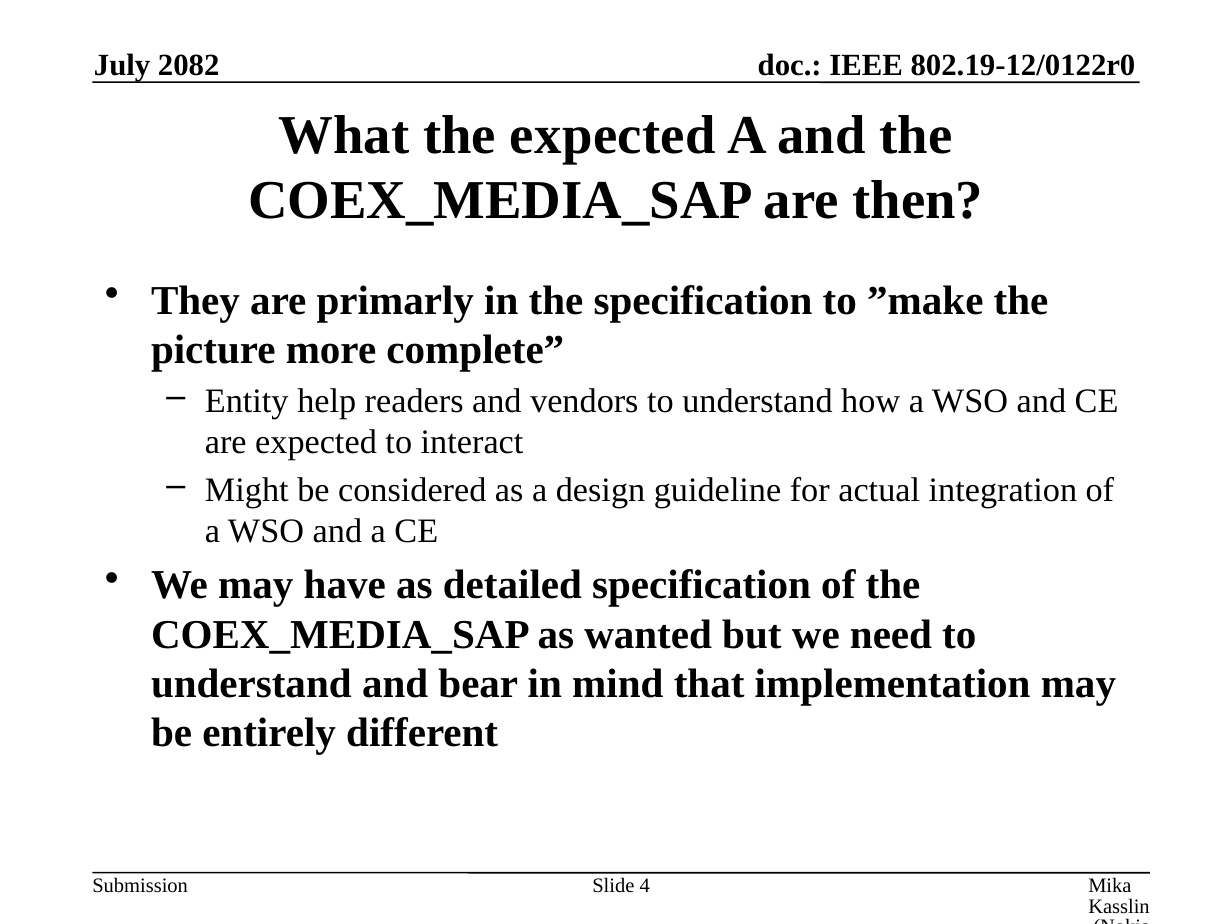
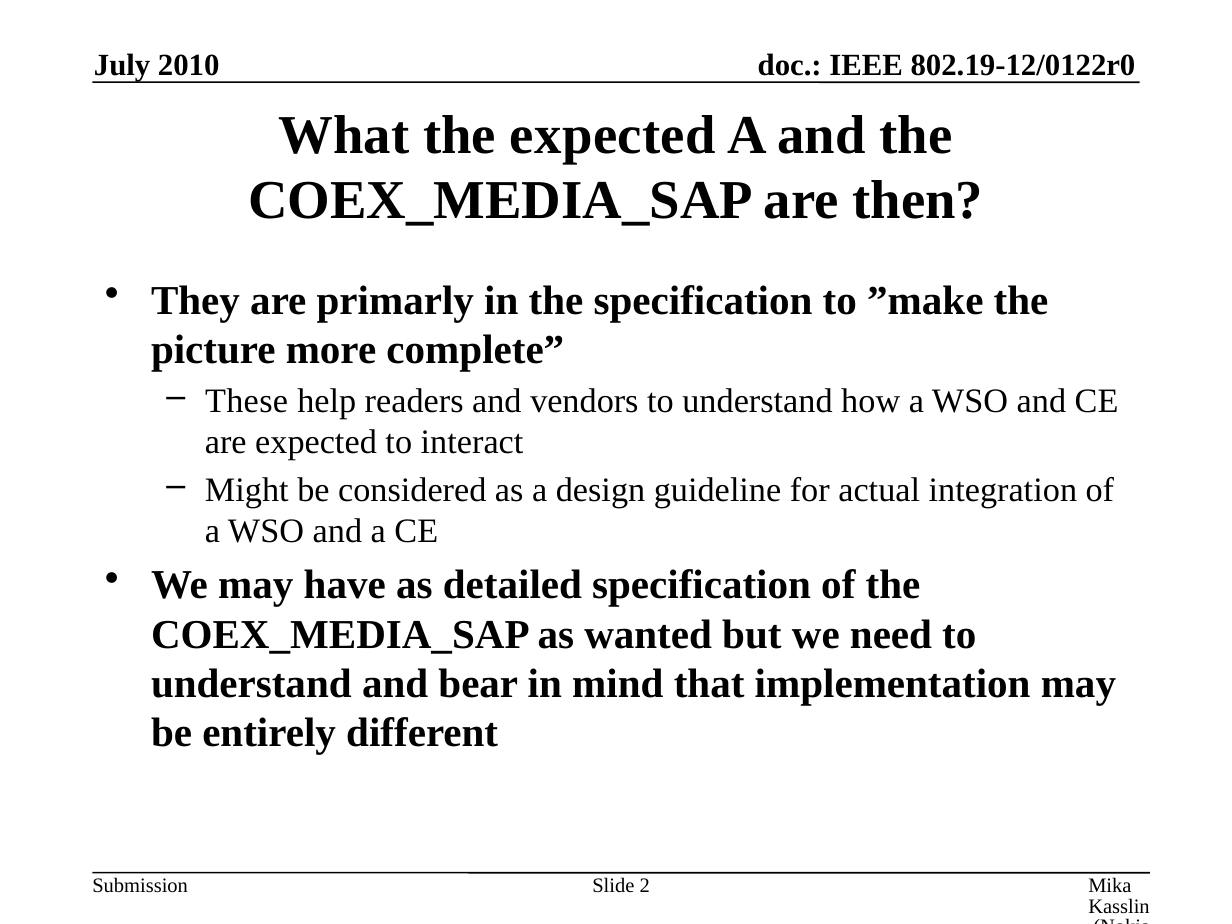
2082: 2082 -> 2010 (189, 66)
Entity: Entity -> These (247, 401)
4: 4 -> 2 (645, 886)
